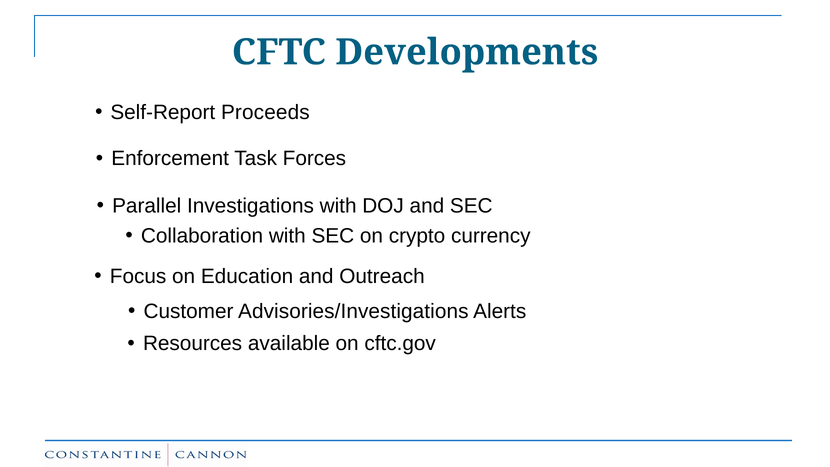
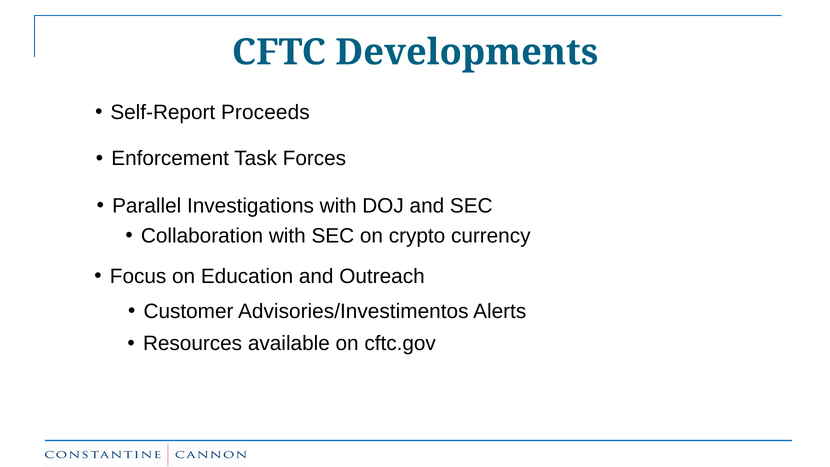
Advisories/Investigations: Advisories/Investigations -> Advisories/Investimentos (353, 311)
